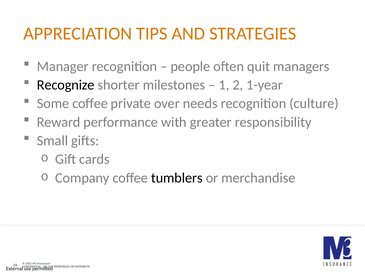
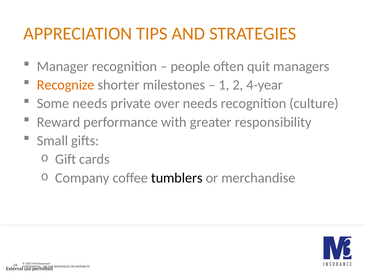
Recognize colour: black -> orange (66, 85)
1-year: 1-year -> 4-year (265, 85)
Some coffee: coffee -> needs (90, 103)
